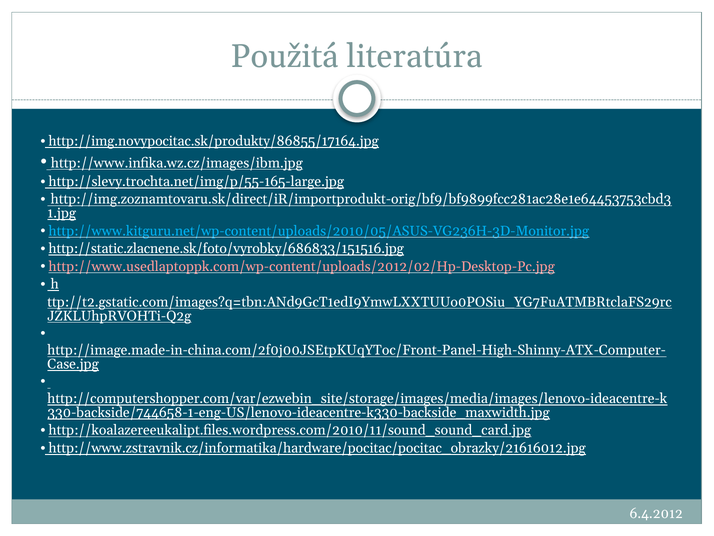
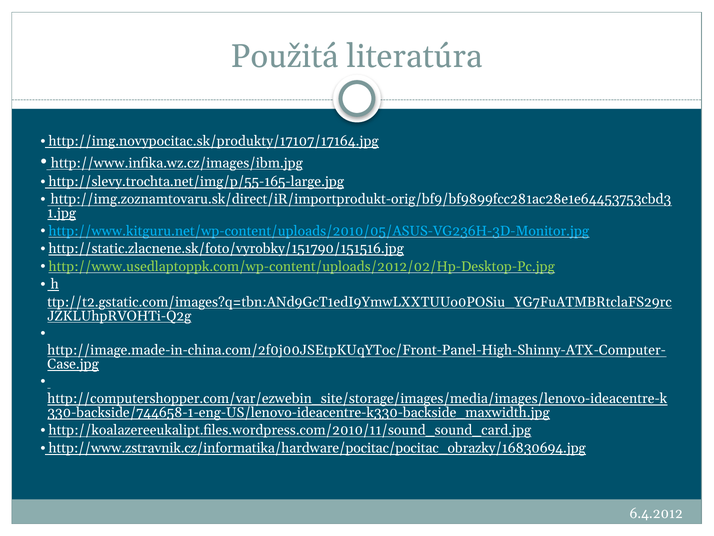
http://img.novypocitac.sk/produkty/86855/17164.jpg: http://img.novypocitac.sk/produkty/86855/17164.jpg -> http://img.novypocitac.sk/produkty/17107/17164.jpg (214, 141)
http://static.zlacnene.sk/foto/vyrobky/686833/151516.jpg: http://static.zlacnene.sk/foto/vyrobky/686833/151516.jpg -> http://static.zlacnene.sk/foto/vyrobky/151790/151516.jpg (226, 249)
http://www.usedlaptoppk.com/wp-content/uploads/2012/02/Hp-Desktop-Pc.jpg colour: pink -> light green (302, 266)
http://www.zstravnik.cz/informatika/hardware/pocitac/pocitac_obrazky/21616012.jpg: http://www.zstravnik.cz/informatika/hardware/pocitac/pocitac_obrazky/21616012.jpg -> http://www.zstravnik.cz/informatika/hardware/pocitac/pocitac_obrazky/16830694.jpg (317, 448)
